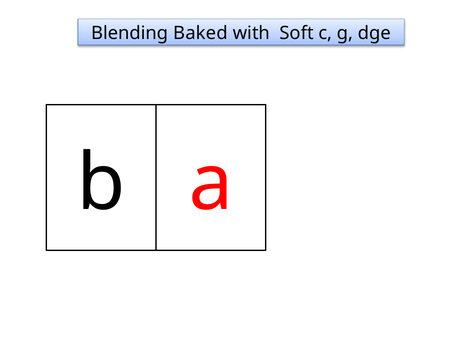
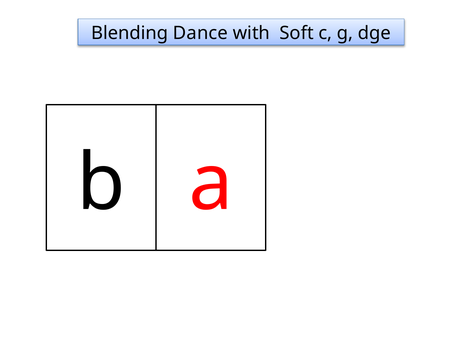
Baked: Baked -> Dance (200, 33)
